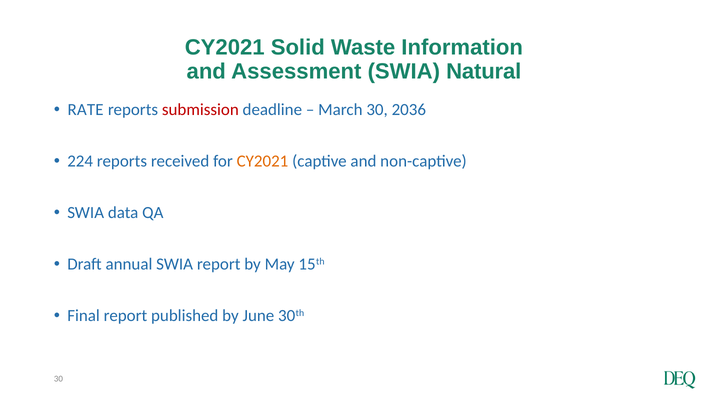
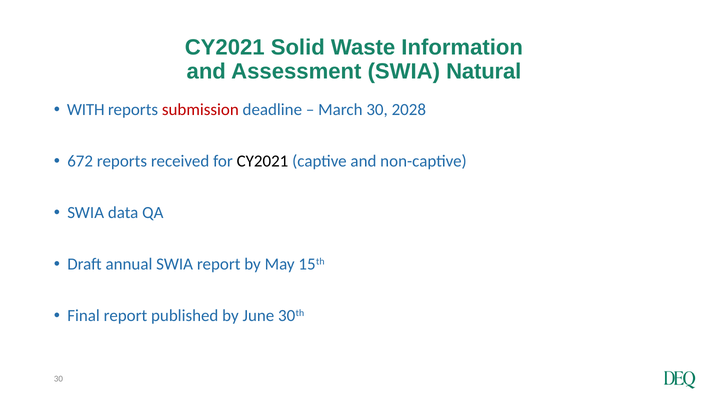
RATE: RATE -> WITH (86, 110)
2036: 2036 -> 2028 (409, 110)
224: 224 -> 672 (80, 161)
CY2021 colour: orange -> black (262, 161)
